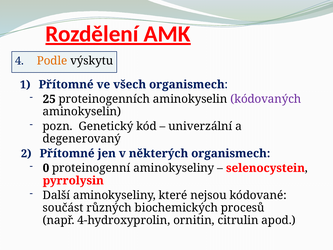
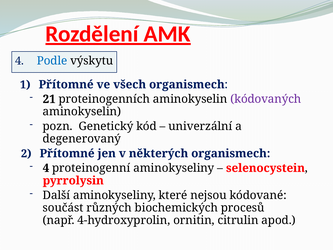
Podle colour: orange -> blue (52, 61)
25: 25 -> 21 (49, 99)
0: 0 -> 4 (46, 168)
